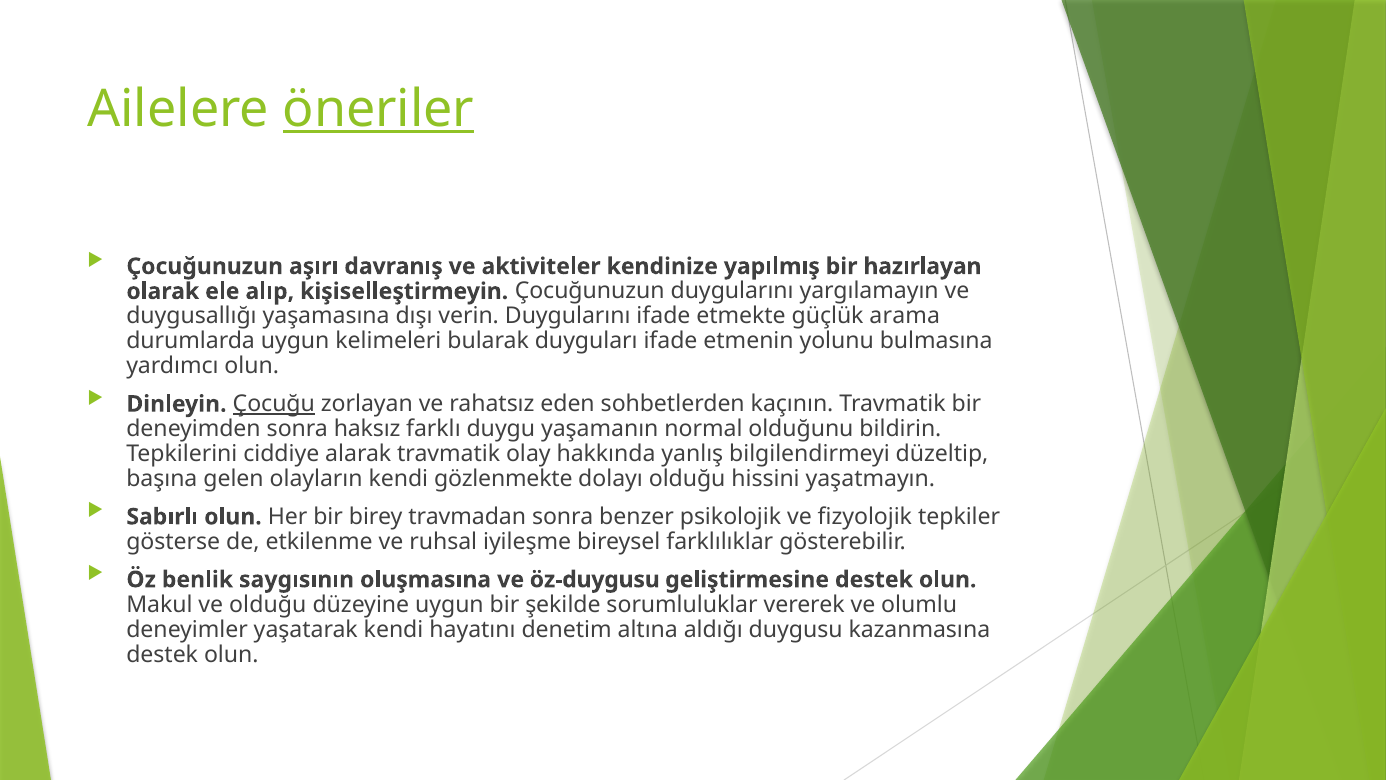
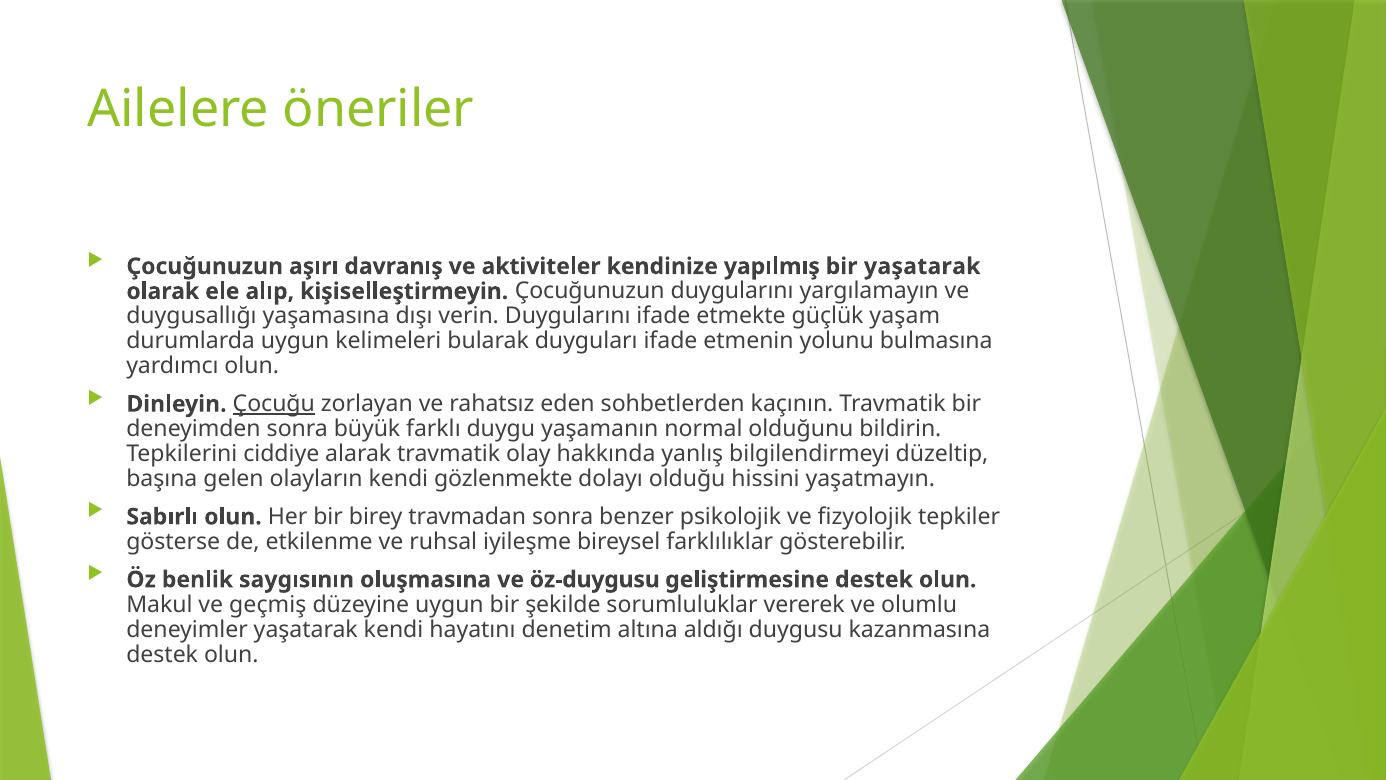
öneriler underline: present -> none (379, 109)
bir hazırlayan: hazırlayan -> yaşatarak (922, 266)
arama: arama -> yaşam (905, 316)
haksız: haksız -> büyük (367, 429)
ve olduğu: olduğu -> geçmiş (268, 604)
